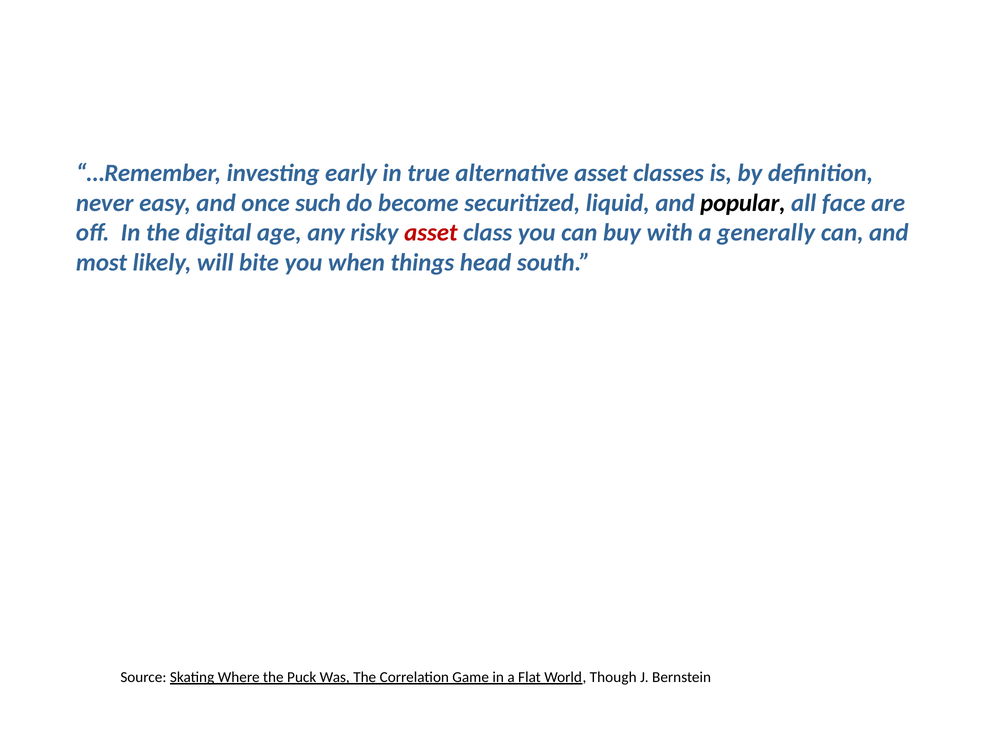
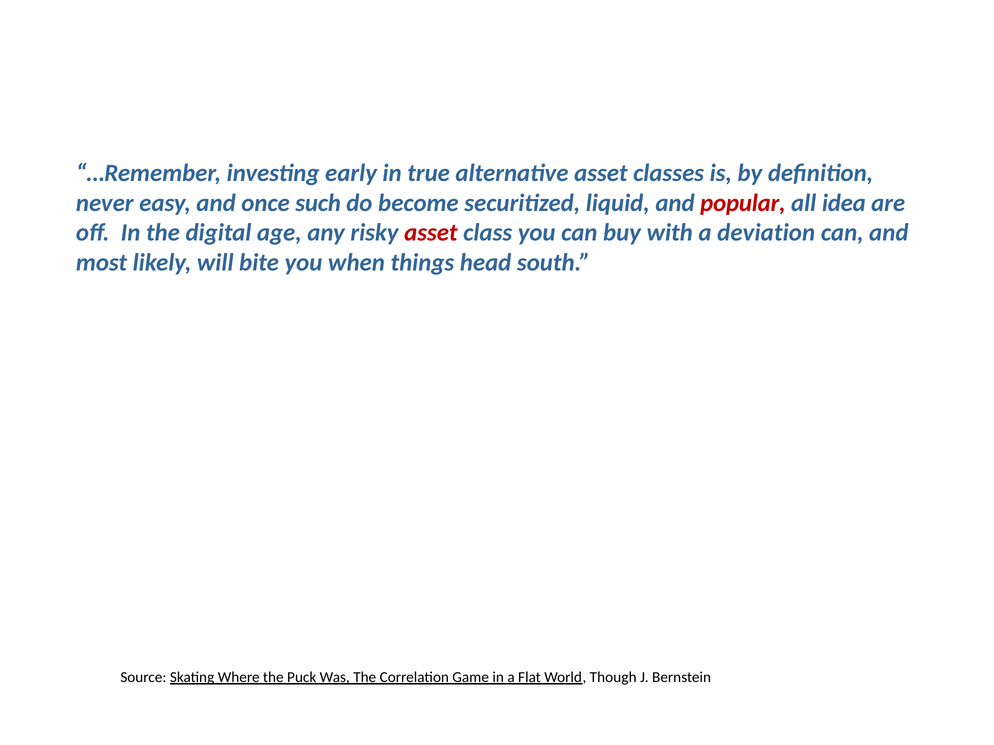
popular colour: black -> red (743, 203)
face: face -> idea (844, 203)
generally: generally -> deviation (766, 233)
